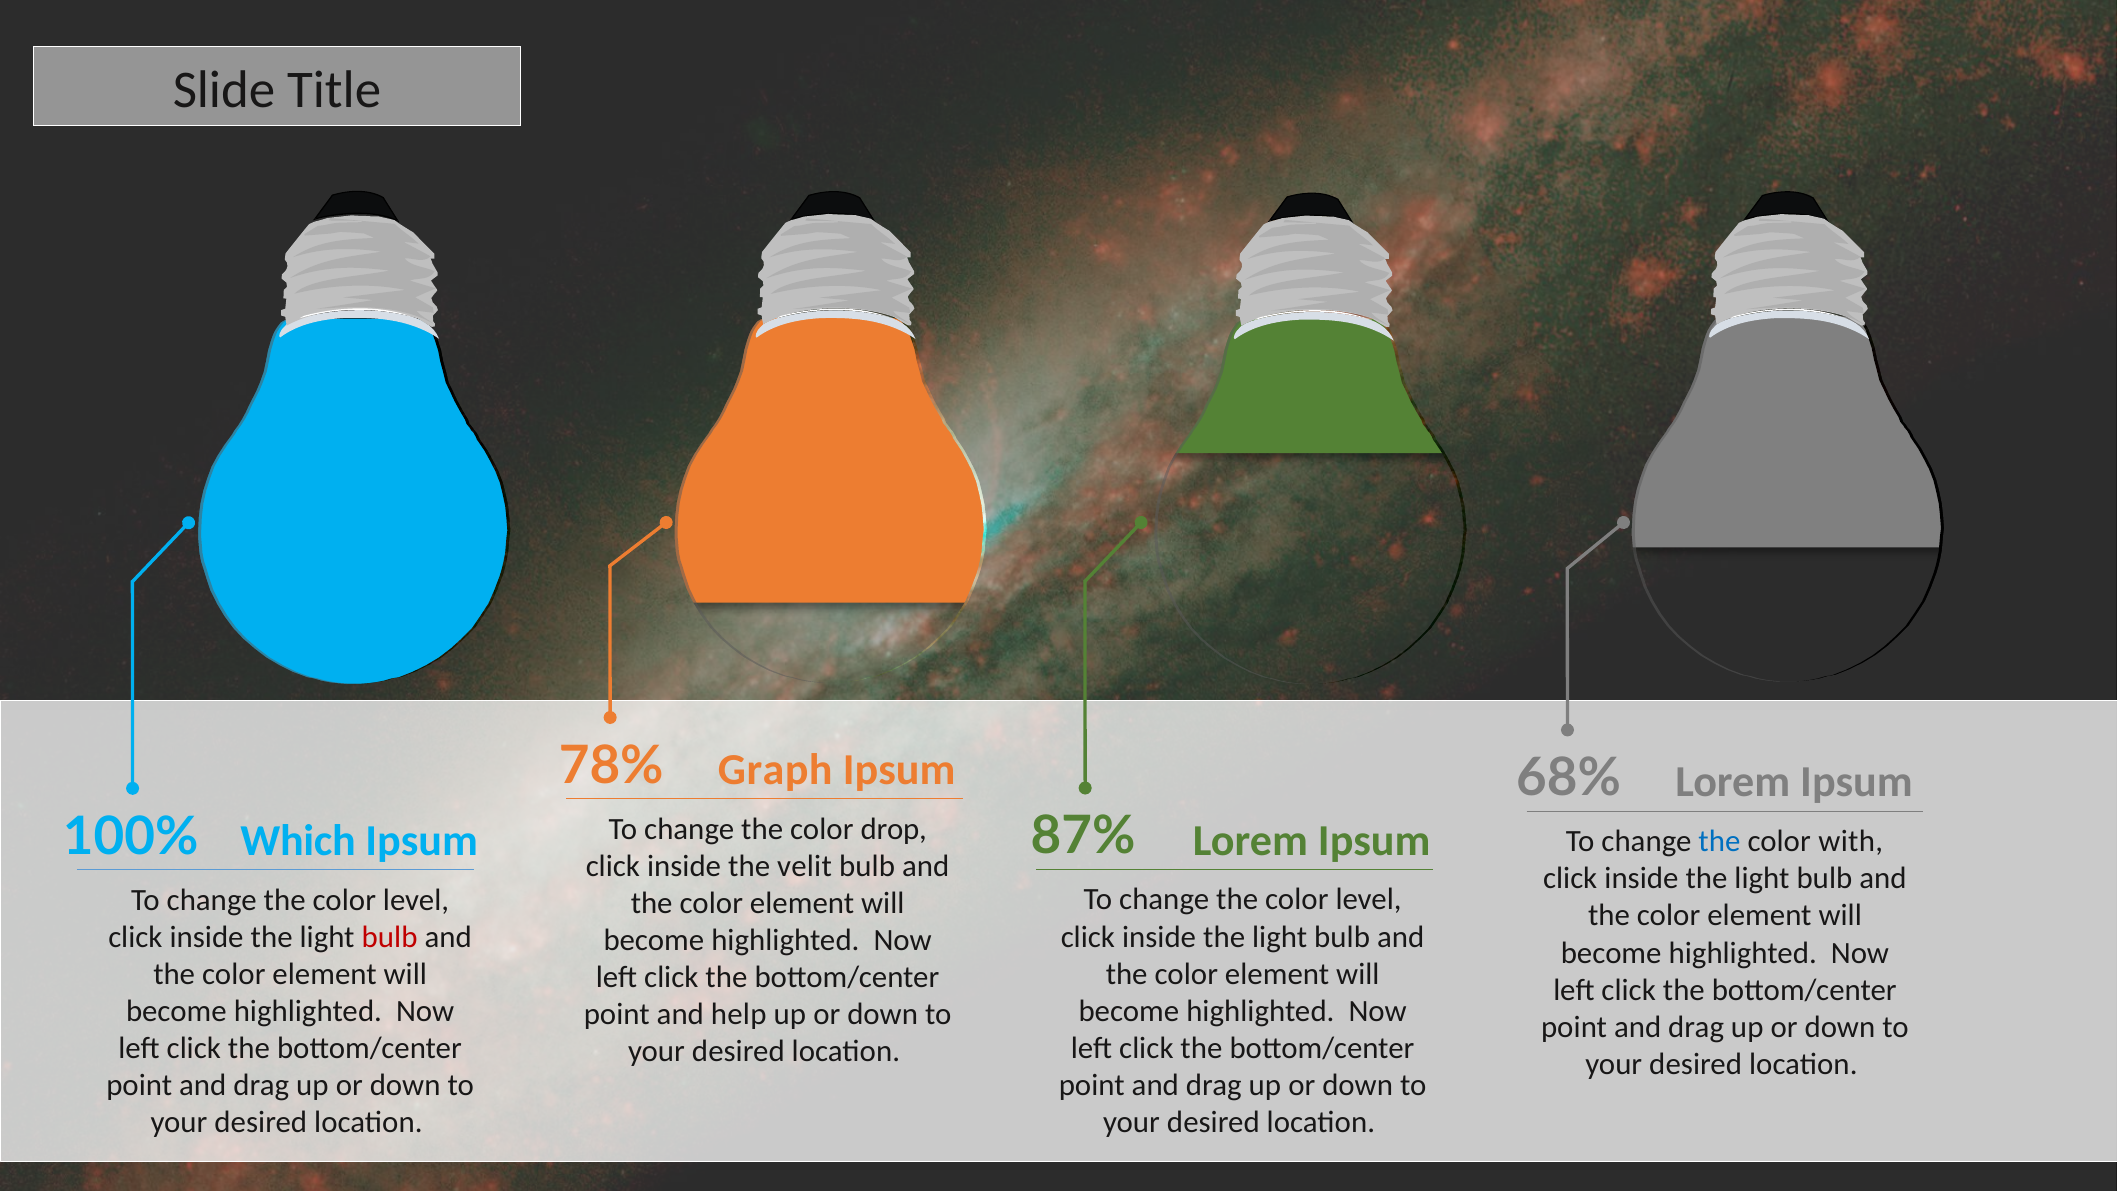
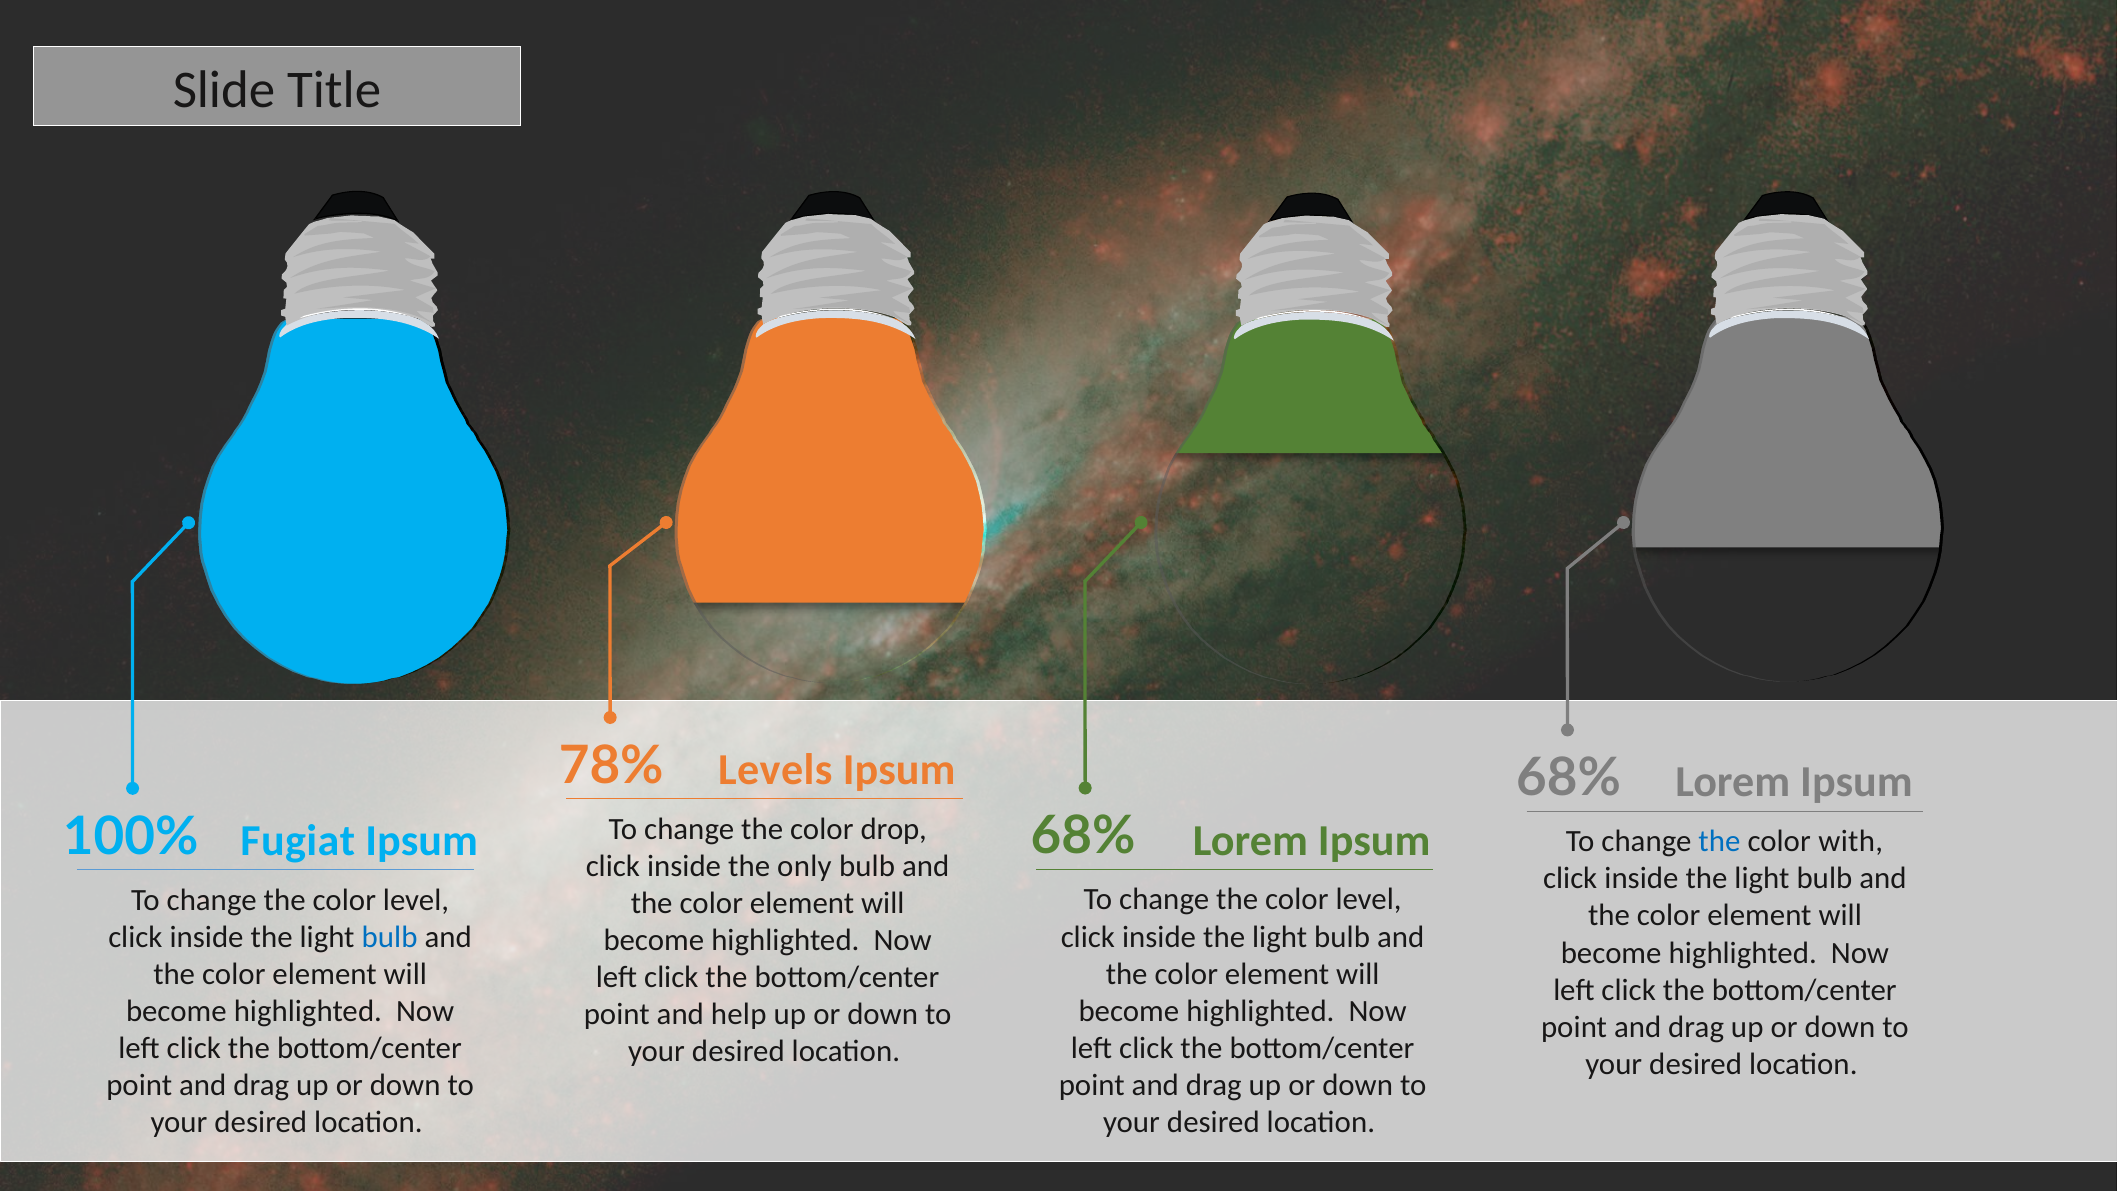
Graph: Graph -> Levels (775, 770)
87%: 87% -> 68% (1083, 836)
Which: Which -> Fugiat (298, 841)
velit: velit -> only (804, 866)
bulb colour: red -> blue (390, 937)
